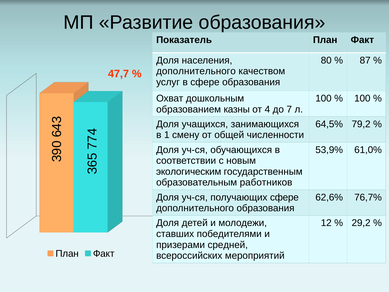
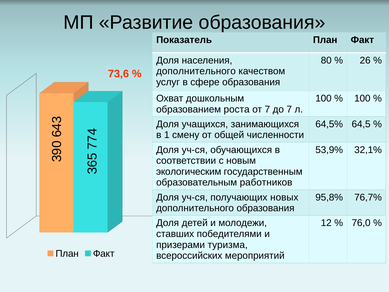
87: 87 -> 26 (365, 60)
47,7: 47,7 -> 73,6 (118, 74)
казны: казны -> роста (237, 109)
от 4: 4 -> 7 (267, 109)
79,2: 79,2 -> 64,5 (361, 124)
61,0%: 61,0% -> 32,1% (368, 150)
получающих сфере: сфере -> новых (284, 197)
62,6%: 62,6% -> 95,8% (329, 197)
29,2: 29,2 -> 76,0 (361, 223)
средней: средней -> туризма (228, 245)
